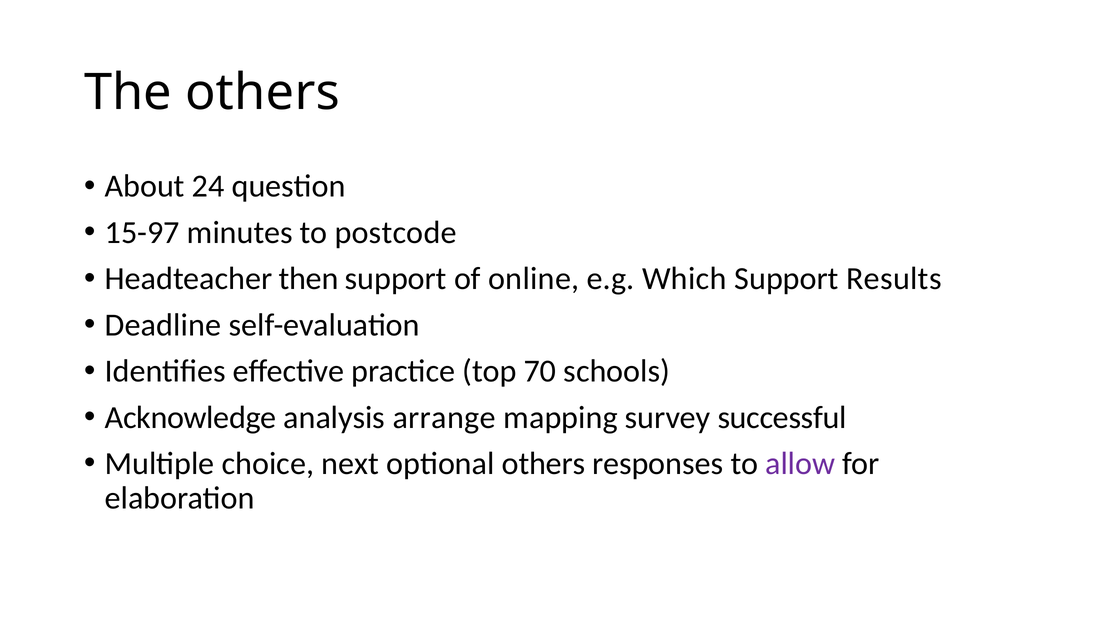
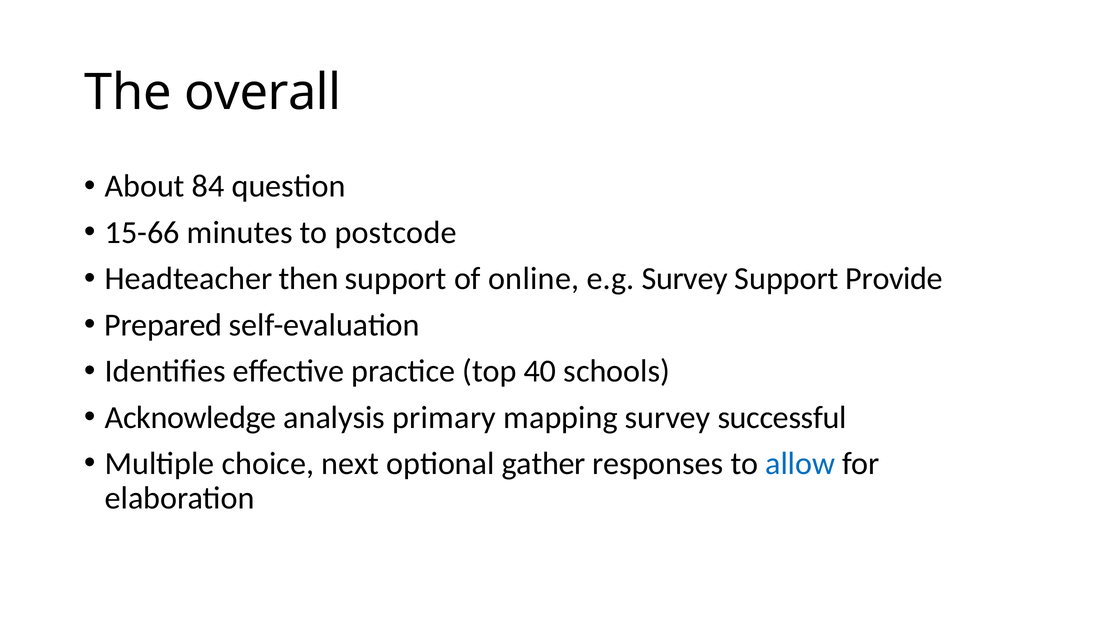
The others: others -> overall (263, 93)
24: 24 -> 84 (208, 186)
15-97: 15-97 -> 15-66 (142, 233)
e.g Which: Which -> Survey (685, 279)
Results: Results -> Provide (894, 279)
Deadline: Deadline -> Prepared (163, 325)
70: 70 -> 40 (540, 371)
arrange: arrange -> primary (444, 418)
optional others: others -> gather (544, 464)
allow colour: purple -> blue (800, 464)
